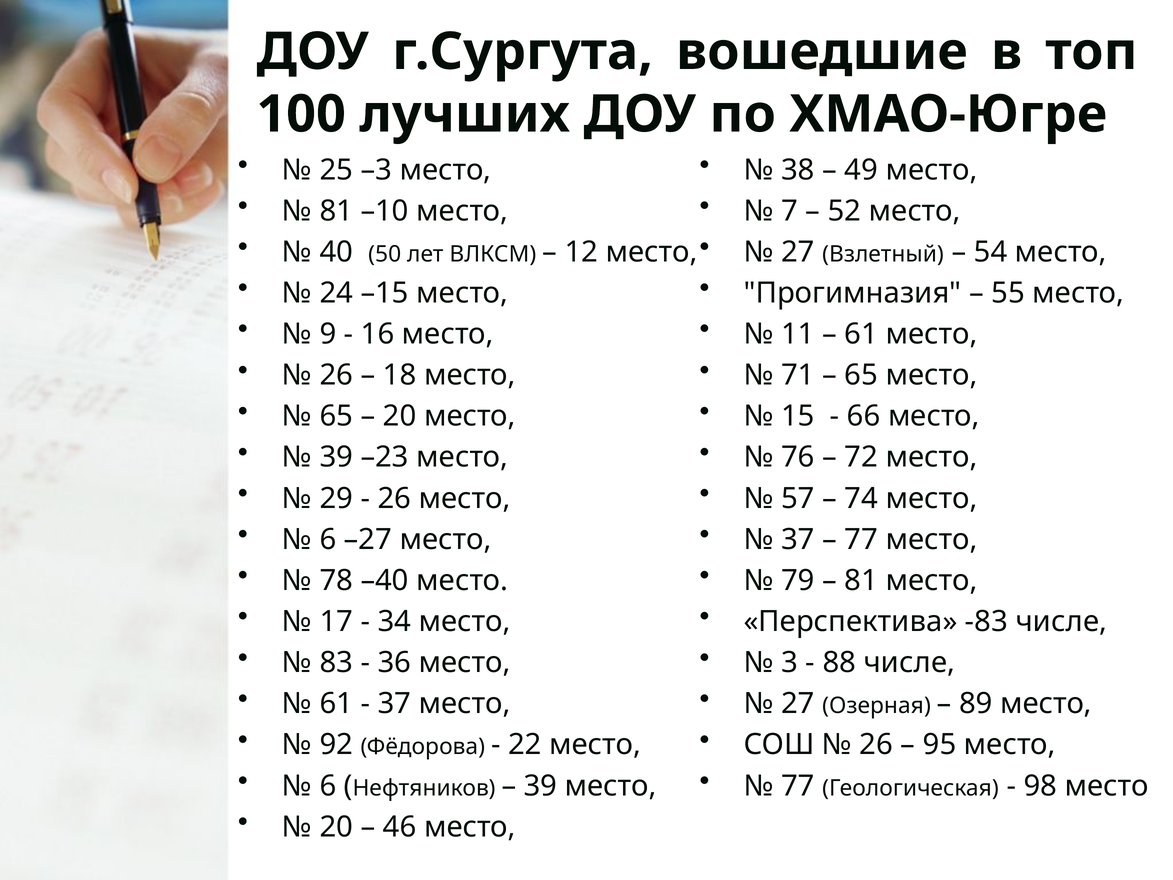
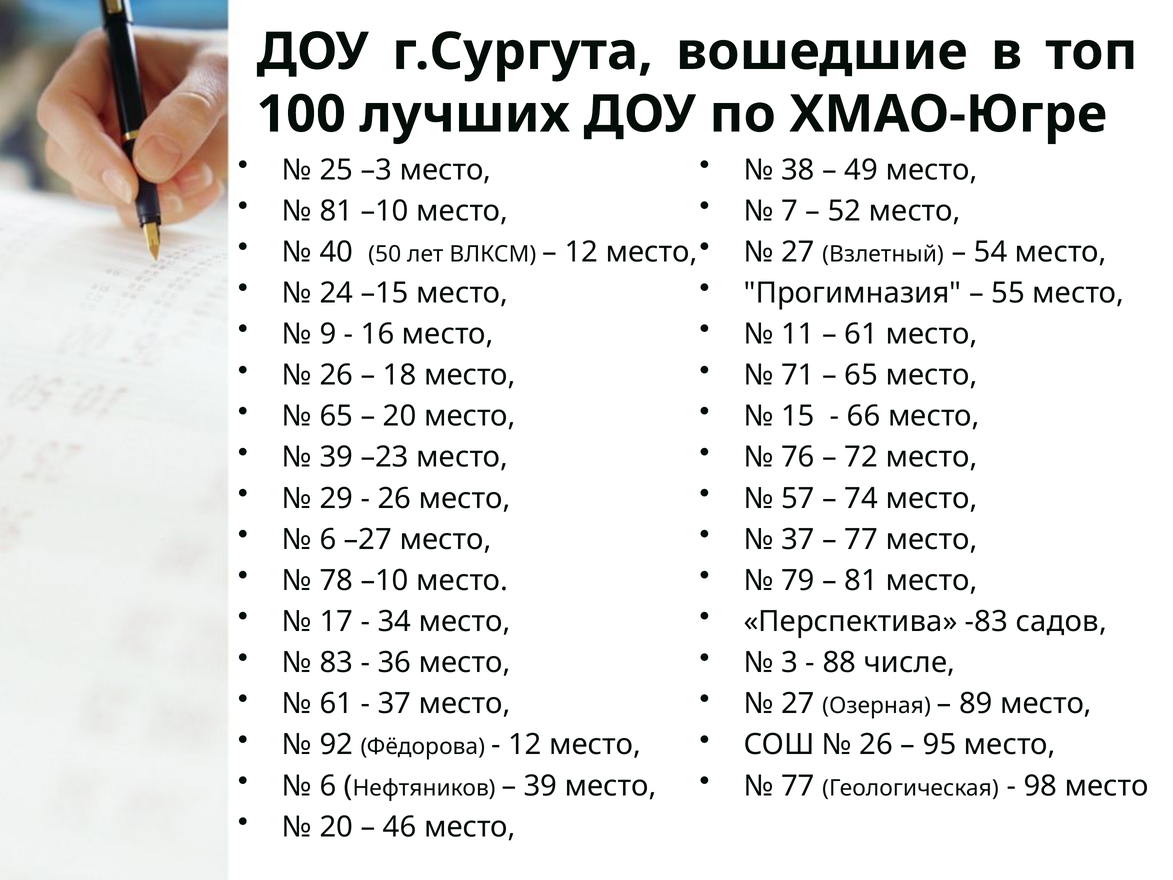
78 –40: –40 -> –10 (385, 580)
-83 числе: числе -> садов (1061, 621)
22: 22 -> 12 (525, 745)
